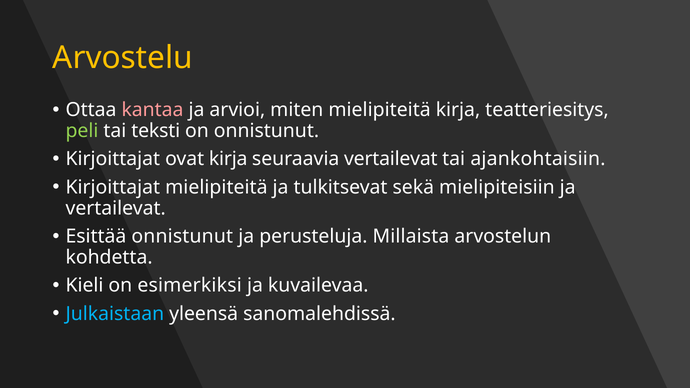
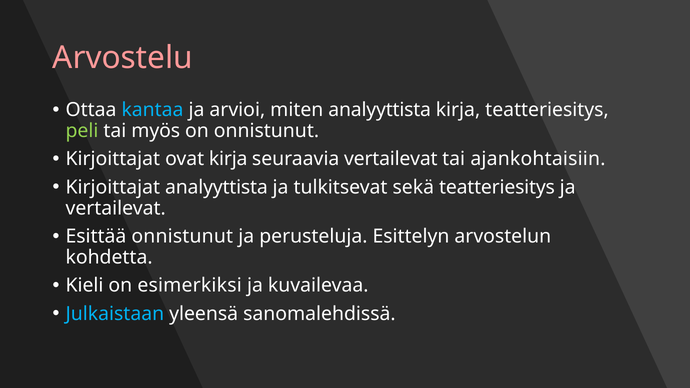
Arvostelu colour: yellow -> pink (123, 58)
kantaa colour: pink -> light blue (153, 110)
miten mielipiteitä: mielipiteitä -> analyyttista (380, 110)
teksti: teksti -> myös (156, 131)
Kirjoittajat mielipiteitä: mielipiteitä -> analyyttista (216, 187)
sekä mielipiteisiin: mielipiteisiin -> teatteriesitys (497, 187)
Millaista: Millaista -> Esittelyn (411, 236)
